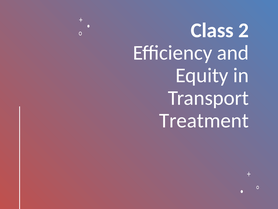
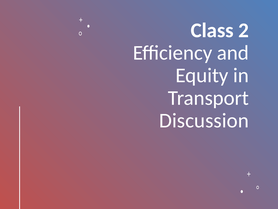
Treatment: Treatment -> Discussion (204, 120)
